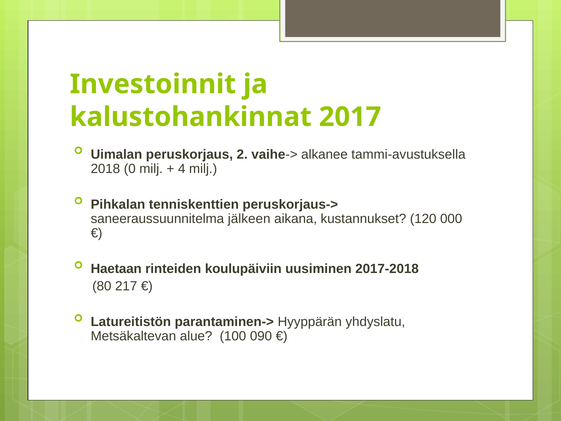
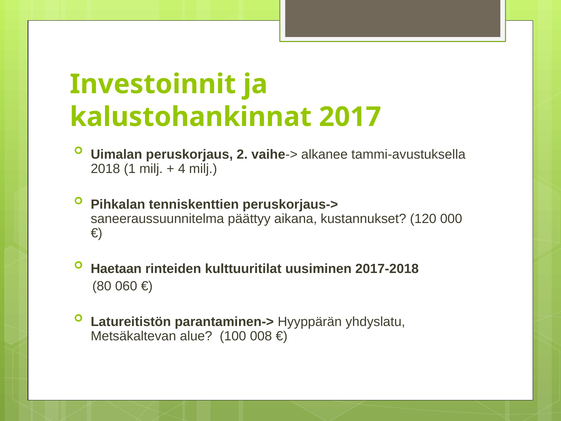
0: 0 -> 1 (130, 169)
jälkeen: jälkeen -> päättyy (249, 219)
koulupäiviin: koulupäiviin -> kulttuuritilat (243, 269)
217: 217 -> 060 (126, 286)
090: 090 -> 008 (261, 336)
